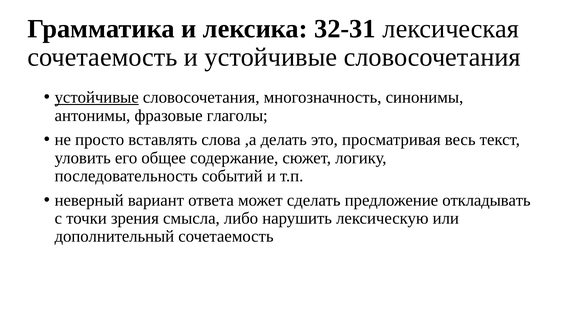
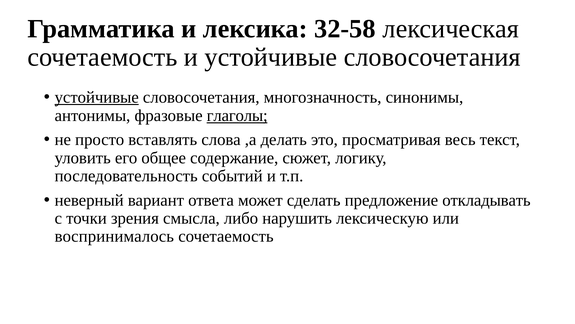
32-31: 32-31 -> 32-58 (345, 29)
глаголы underline: none -> present (237, 115)
дополнительный: дополнительный -> воспринималось (114, 236)
